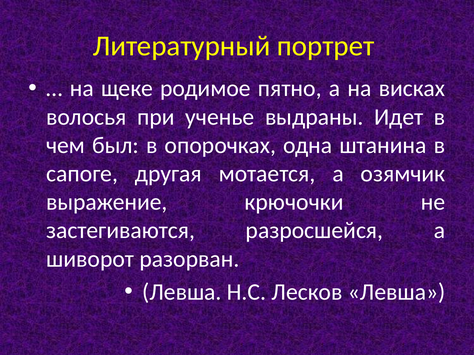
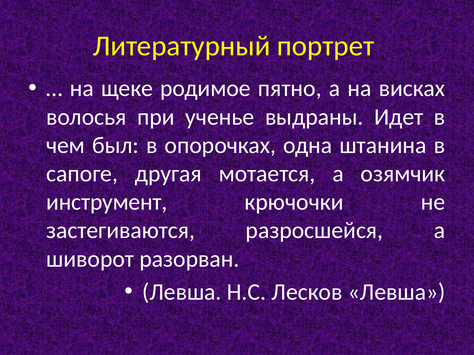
выражение: выражение -> инструмент (107, 202)
